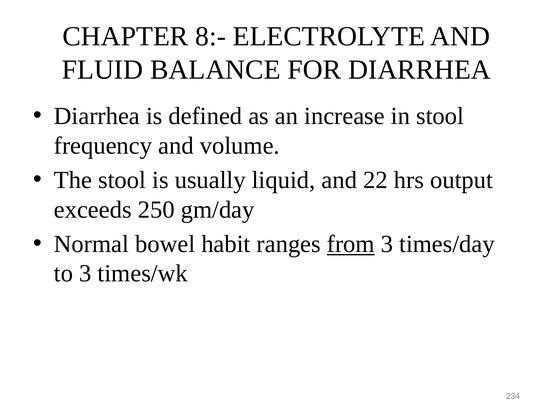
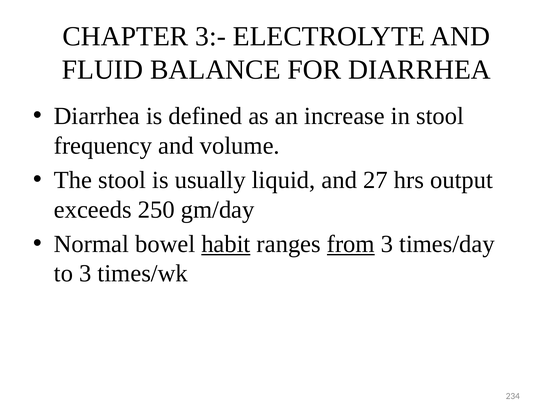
8:-: 8:- -> 3:- (211, 37)
22: 22 -> 27 (375, 180)
habit underline: none -> present (226, 244)
